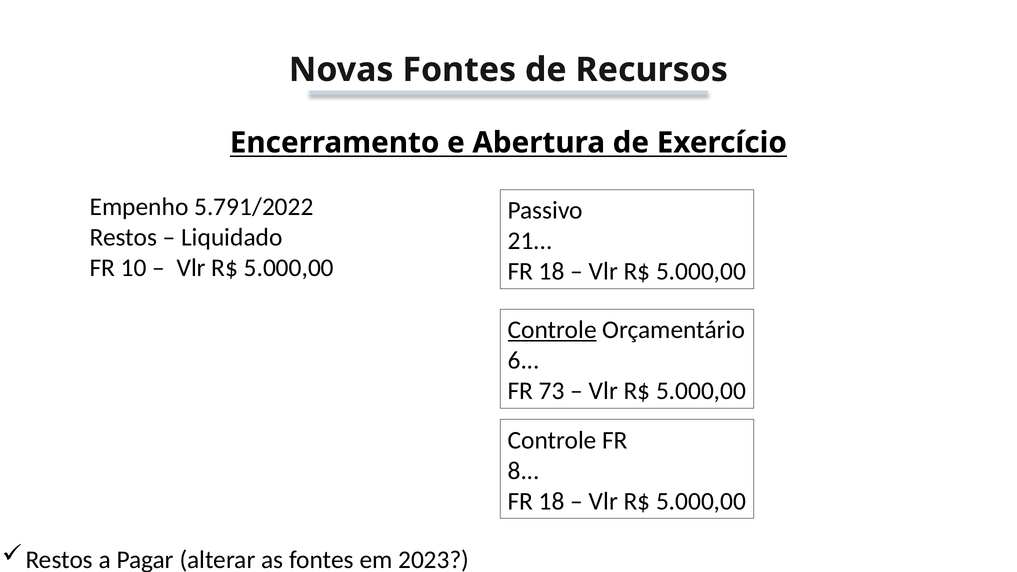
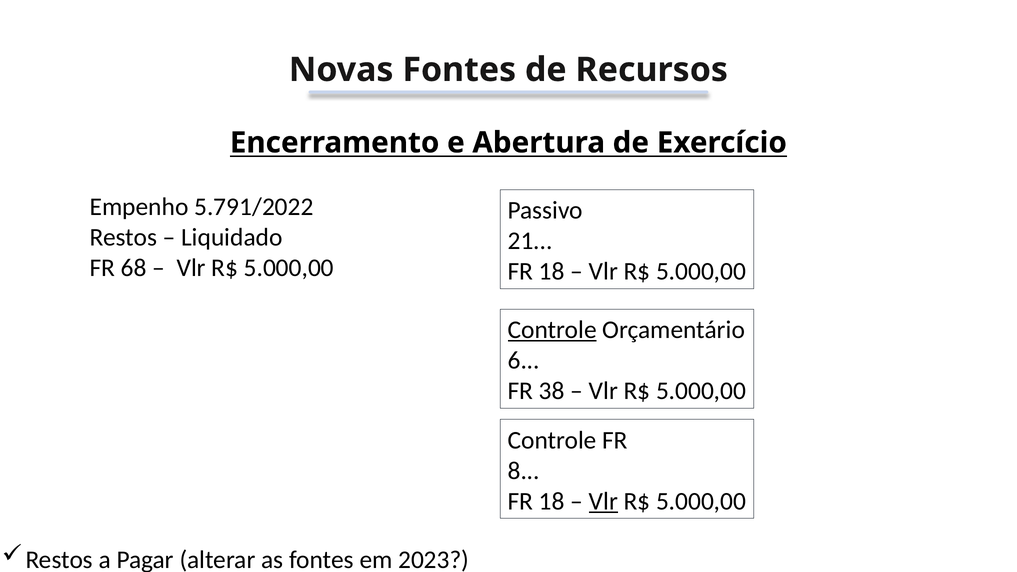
10: 10 -> 68 (134, 268)
73: 73 -> 38 (552, 391)
Vlr underline: none -> present (603, 501)
